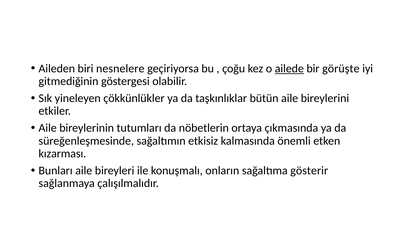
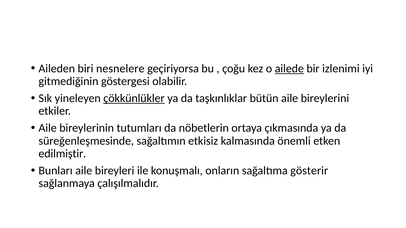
görüşte: görüşte -> izlenimi (341, 69)
çökkünlükler underline: none -> present (134, 98)
kızarması: kızarması -> edilmiştir (62, 154)
